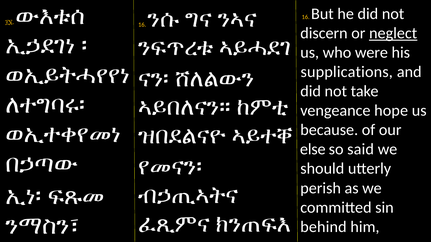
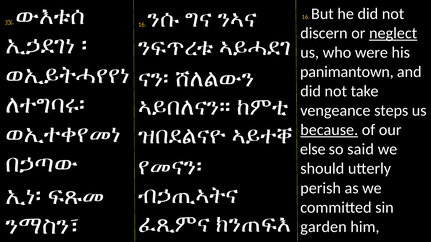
supplications: supplications -> panimantown (347, 72)
hope: hope -> steps (391, 111)
because underline: none -> present (329, 130)
behind: behind -> garden (323, 227)
